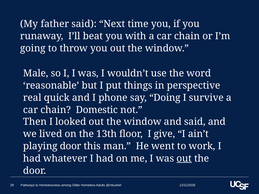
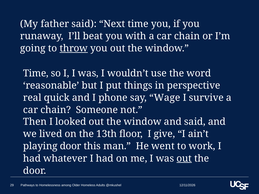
throw underline: none -> present (74, 48)
Male: Male -> Time (36, 73)
Doing: Doing -> Wage (165, 98)
Domestic: Domestic -> Someone (97, 110)
